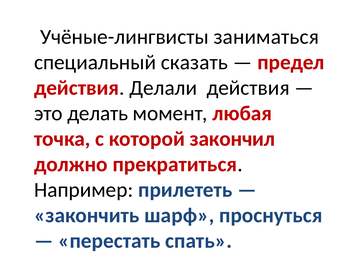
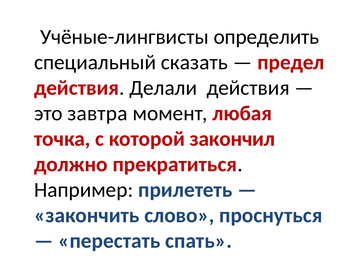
заниматься: заниматься -> определить (266, 37)
делать: делать -> завтра (97, 114)
шарф: шарф -> слово (179, 216)
